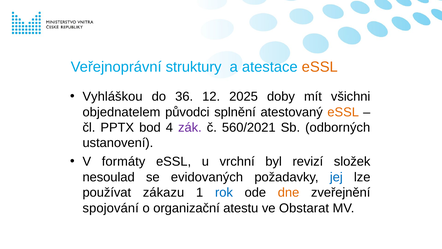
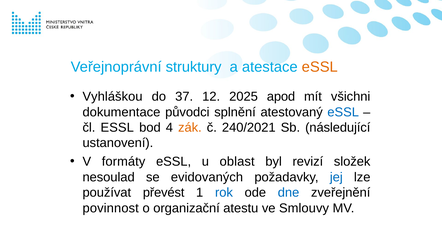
36: 36 -> 37 (184, 96)
doby: doby -> apod (281, 96)
objednatelem: objednatelem -> dokumentace (121, 112)
eSSL colour: orange -> blue (343, 112)
čl PPTX: PPTX -> ESSL (117, 127)
zák colour: purple -> orange (190, 127)
560/2021: 560/2021 -> 240/2021 (249, 127)
odborných: odborných -> následující (338, 127)
vrchní: vrchní -> oblast (237, 161)
zákazu: zákazu -> převést (164, 192)
dne colour: orange -> blue (289, 192)
spojování: spojování -> povinnost (111, 208)
Obstarat: Obstarat -> Smlouvy (304, 208)
